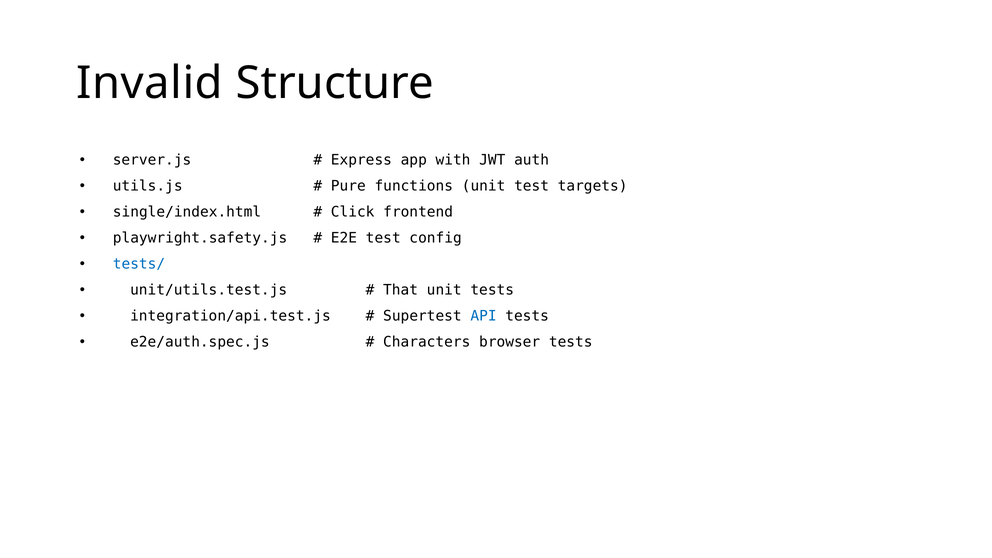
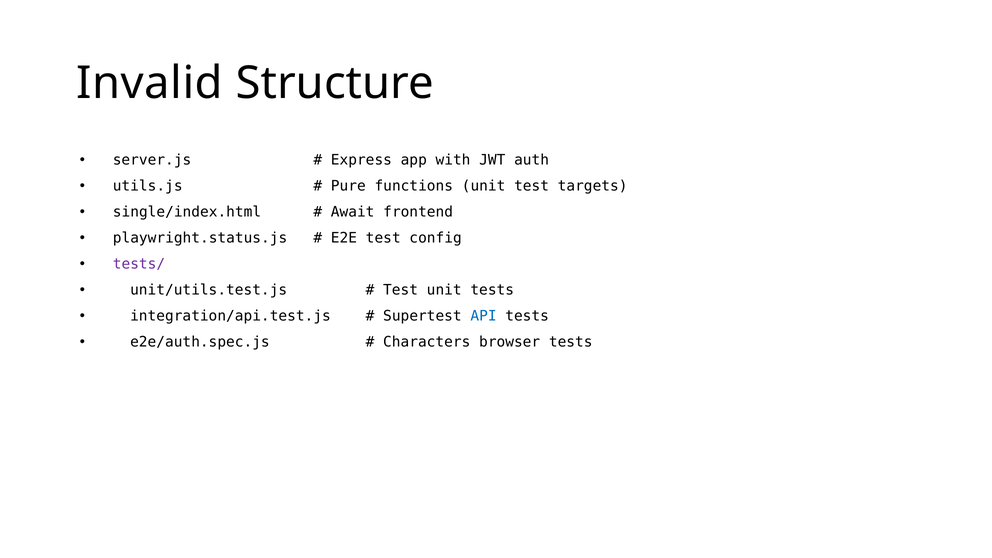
Click: Click -> Await (353, 212)
playwright.safety.js: playwright.safety.js -> playwright.status.js (200, 238)
tests/ colour: blue -> purple (139, 264)
That: That -> Test (401, 290)
